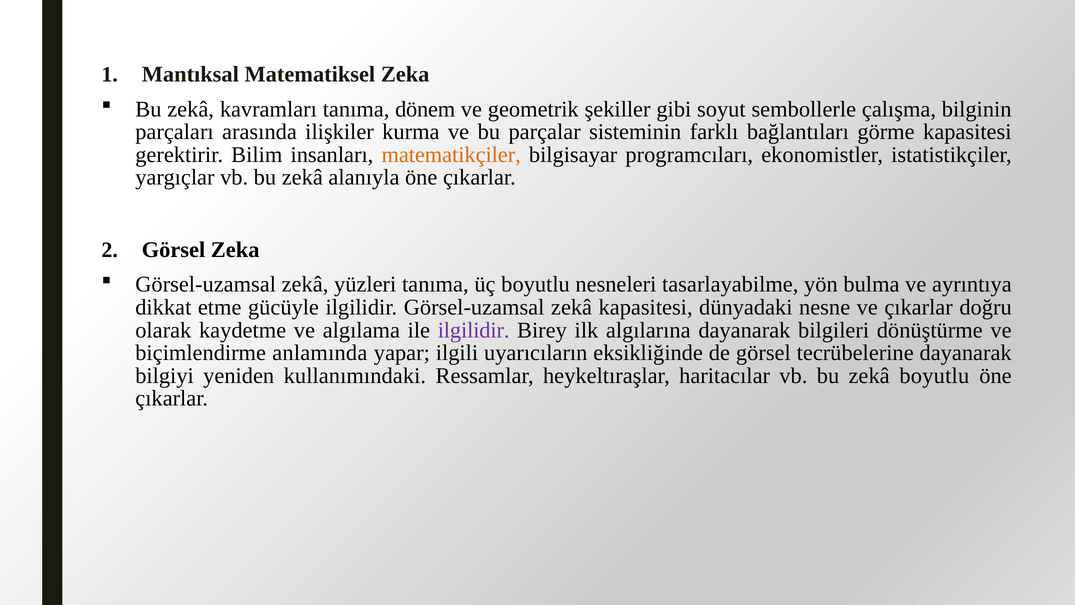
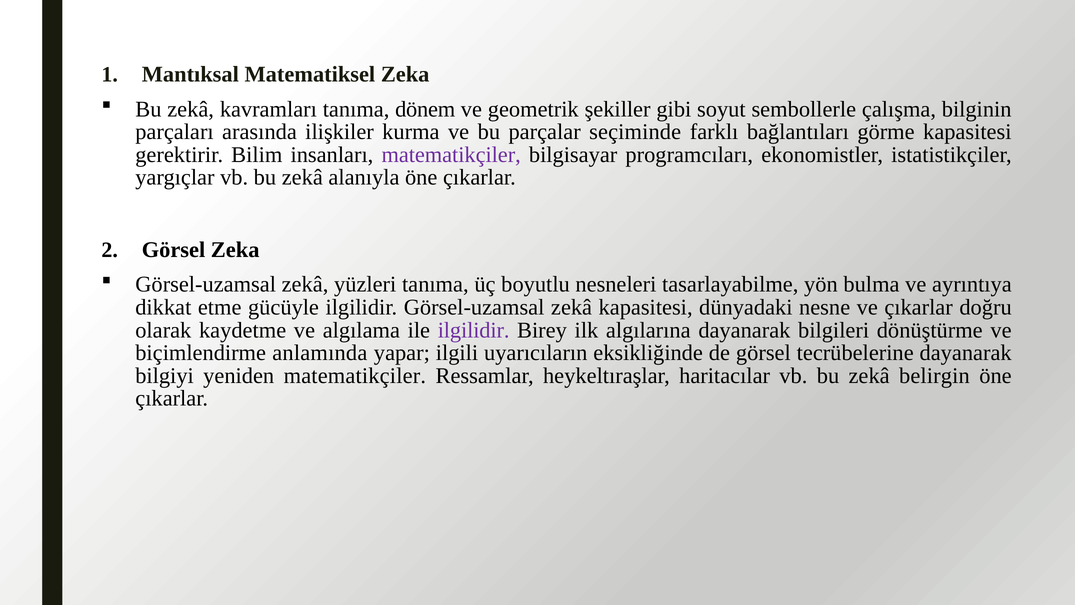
sisteminin: sisteminin -> seçiminde (635, 132)
matematikçiler colour: orange -> purple (451, 155)
yeniden kullanımındaki: kullanımındaki -> matematikçiler (355, 375)
zekâ boyutlu: boyutlu -> belirgin (934, 375)
